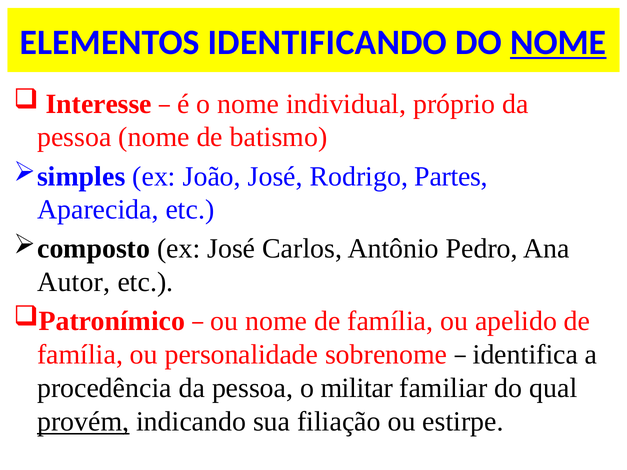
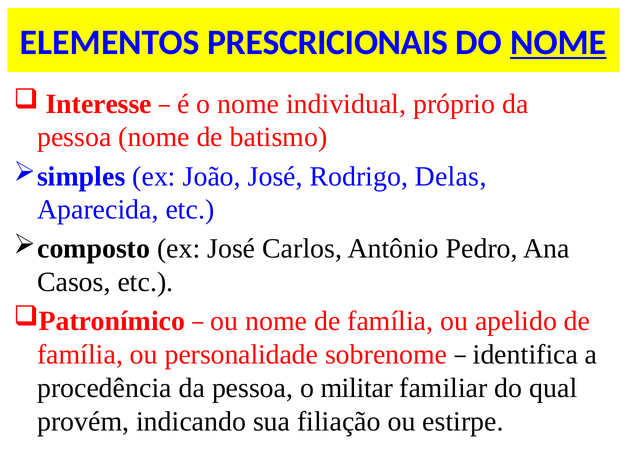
IDENTIFICANDO: IDENTIFICANDO -> PRESCRICIONAIS (328, 43)
Partes: Partes -> Delas (451, 176)
Autor: Autor -> Casos (74, 282)
provém underline: present -> none (83, 422)
